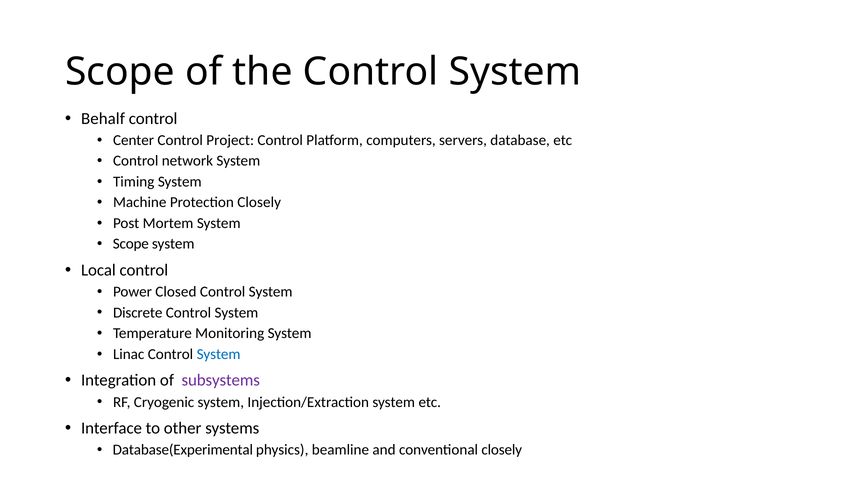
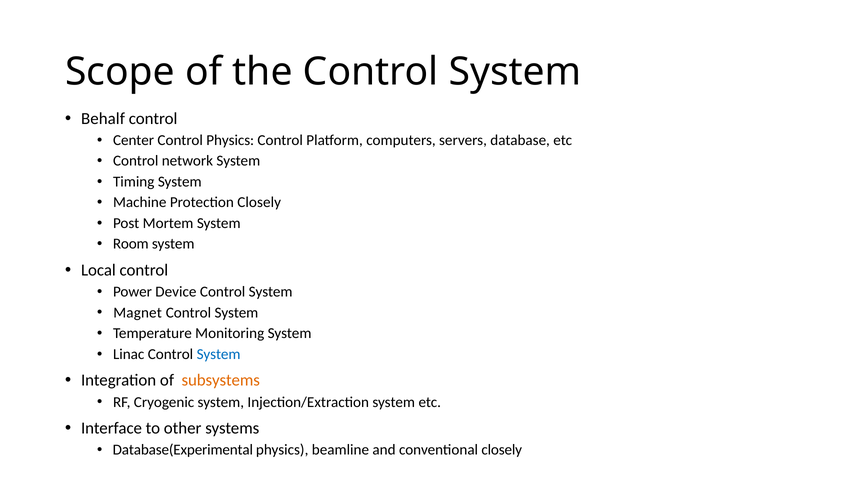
Control Project: Project -> Physics (230, 140)
Scope: Scope -> Room (131, 244)
Closed: Closed -> Device (176, 292)
Discrete: Discrete -> Magnet (138, 313)
subsystems colour: purple -> orange (221, 380)
